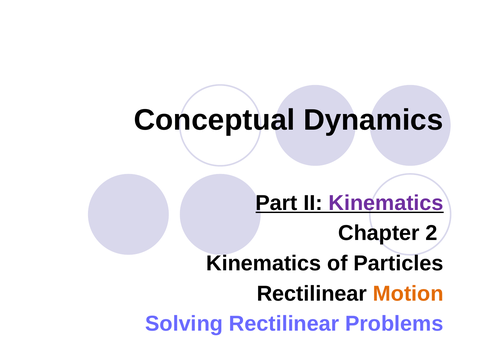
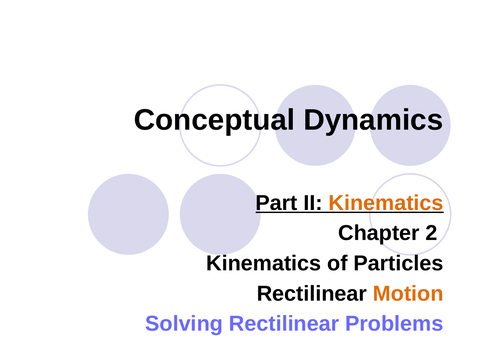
Kinematics colour: purple -> orange (386, 203)
